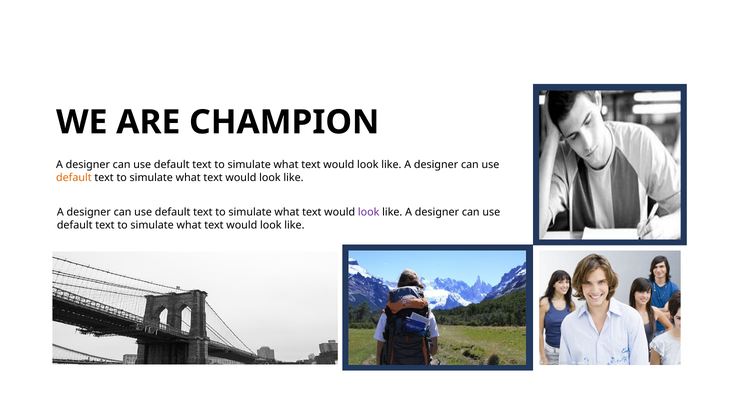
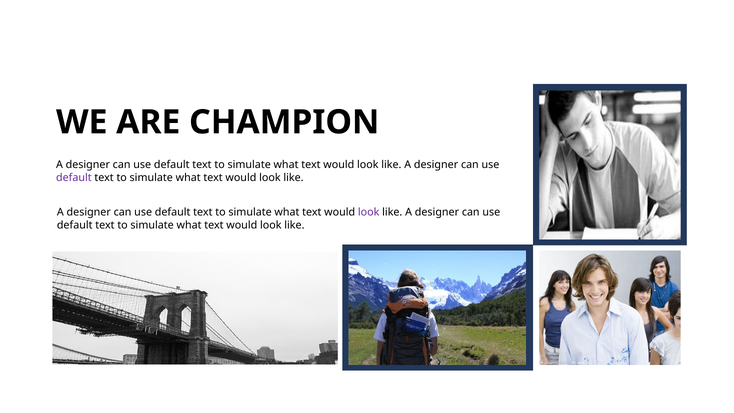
default colour: orange -> purple (74, 178)
